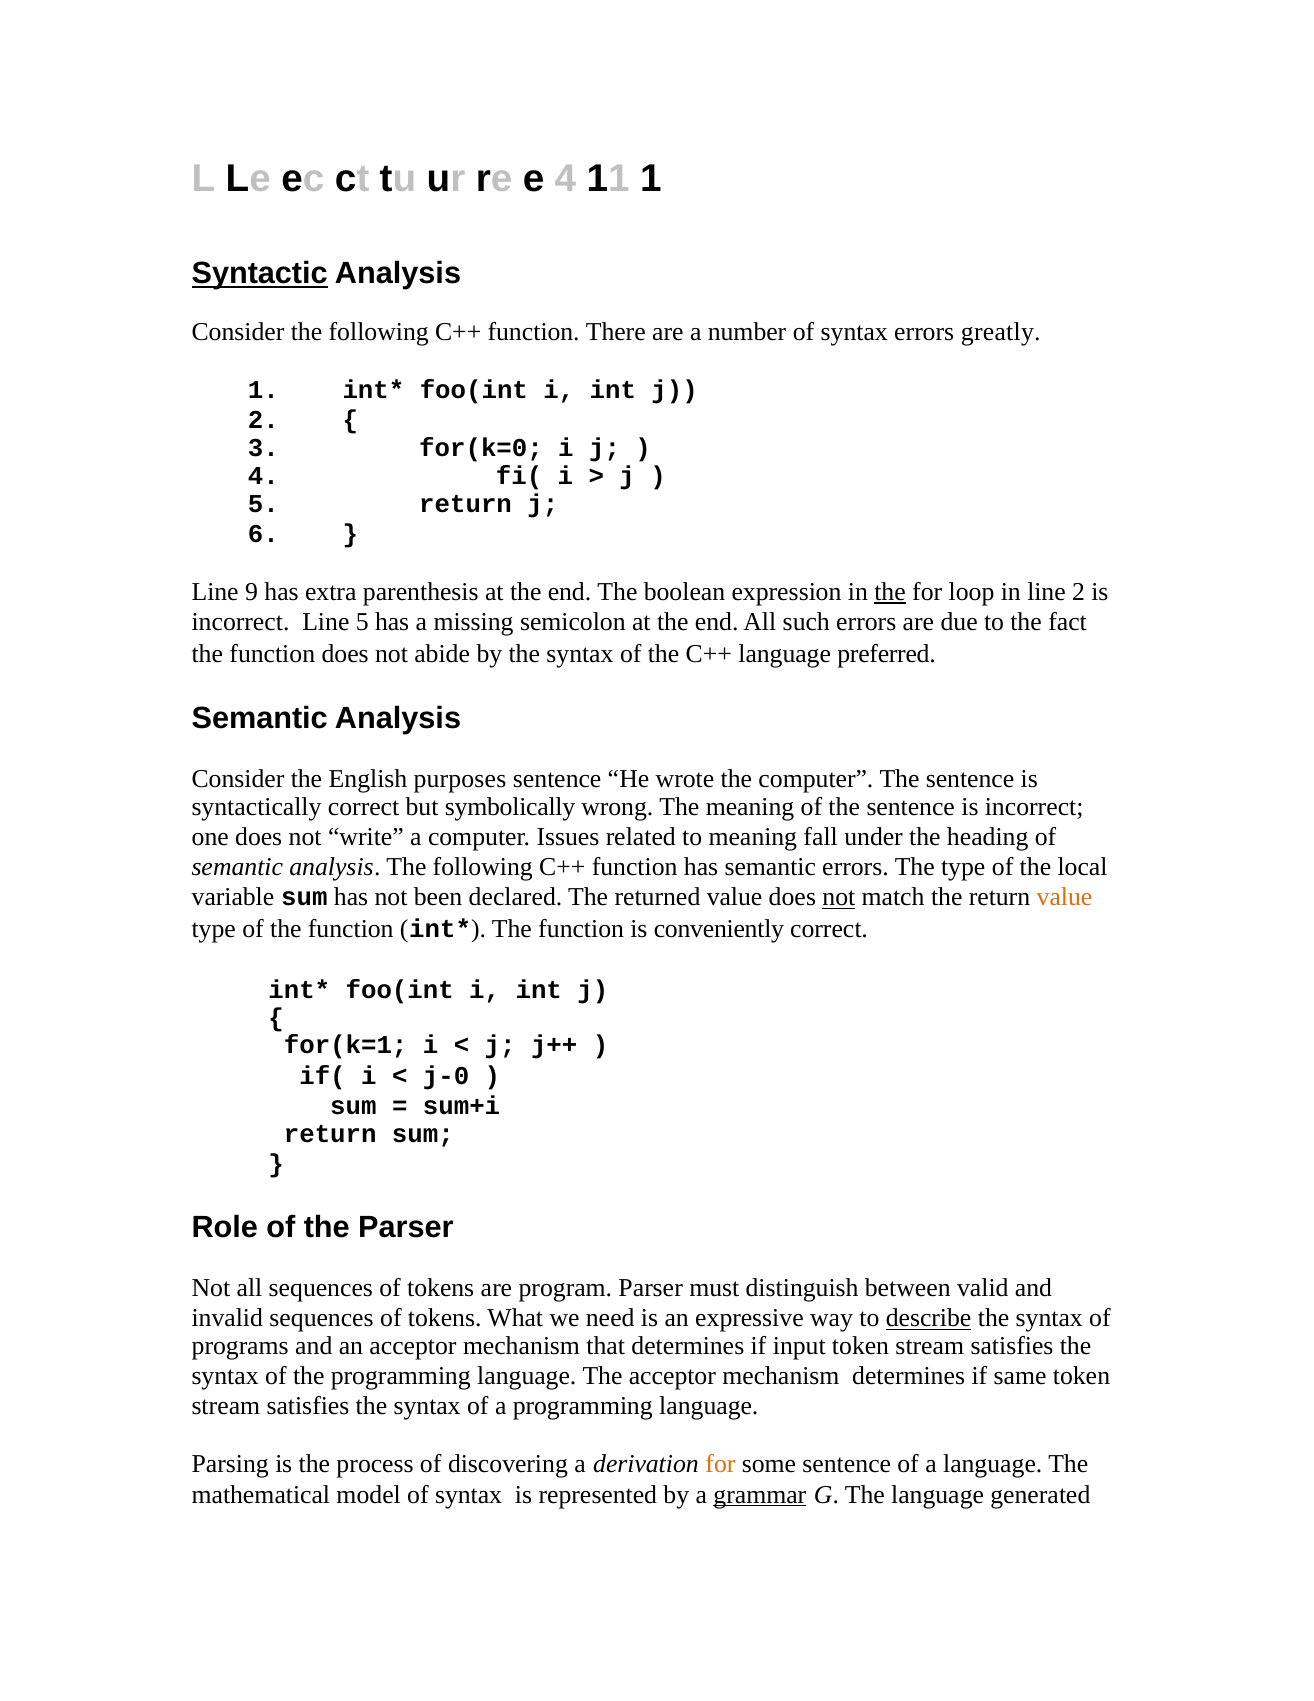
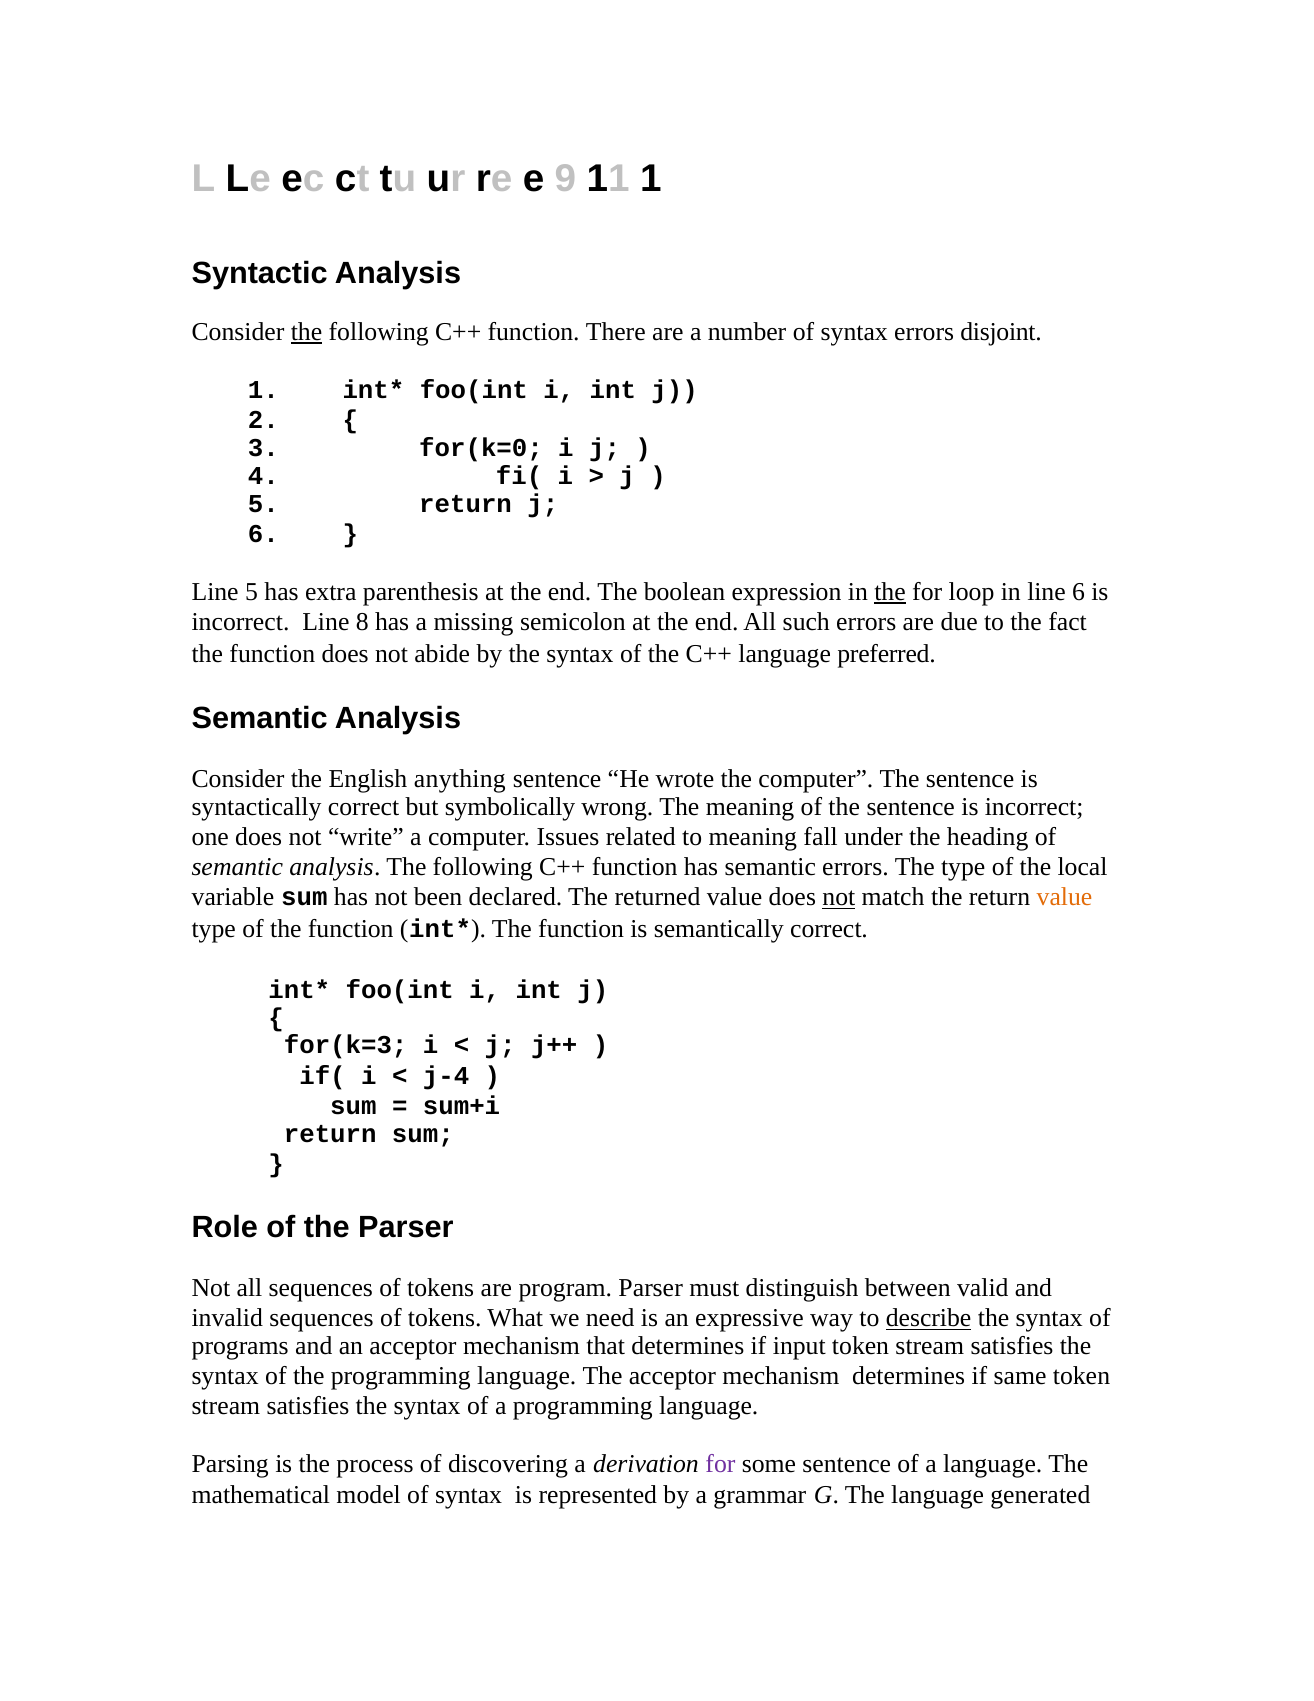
e 4: 4 -> 9 (565, 179)
Syntactic underline: present -> none (260, 274)
the underline: none -> present (307, 332)
greatly: greatly -> disjoint (1001, 332)
Line 9: 9 -> 5 (252, 592)
line 2: 2 -> 6 (1078, 592)
Line 5: 5 -> 8 (362, 622)
purposes: purposes -> anything (460, 779)
conveniently: conveniently -> semantically (719, 929)
for(k=1: for(k=1 -> for(k=3 (346, 1045)
j-0: j-0 -> j-4 (446, 1075)
for colour: orange -> purple (720, 1464)
grammar underline: present -> none (760, 1494)
